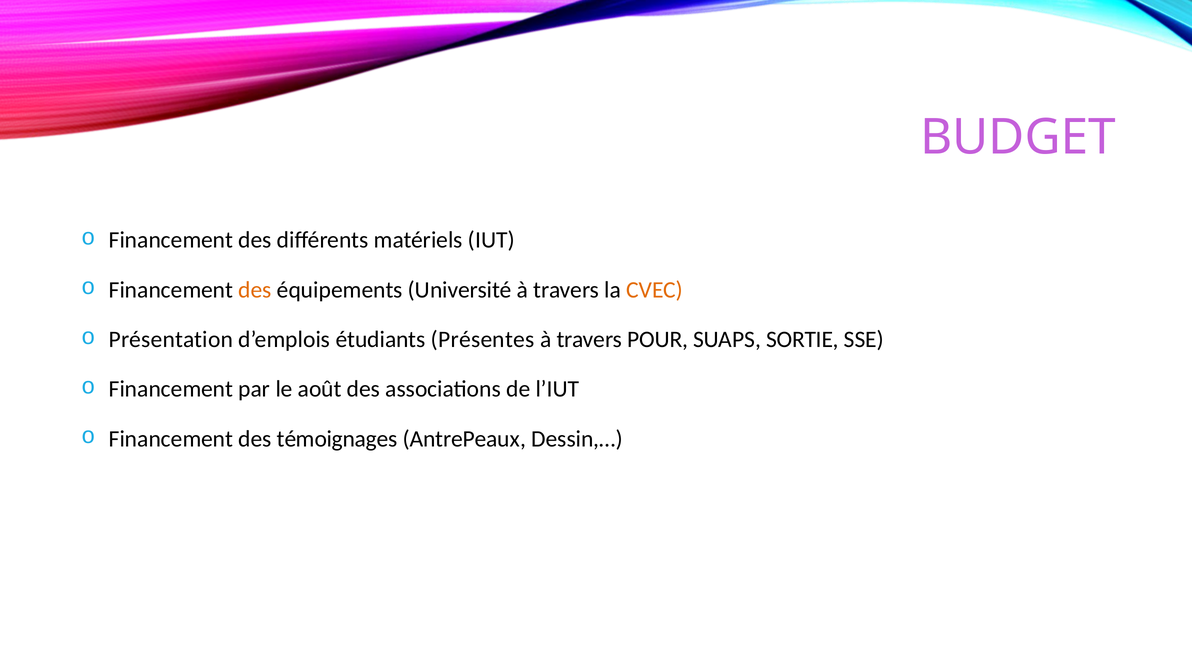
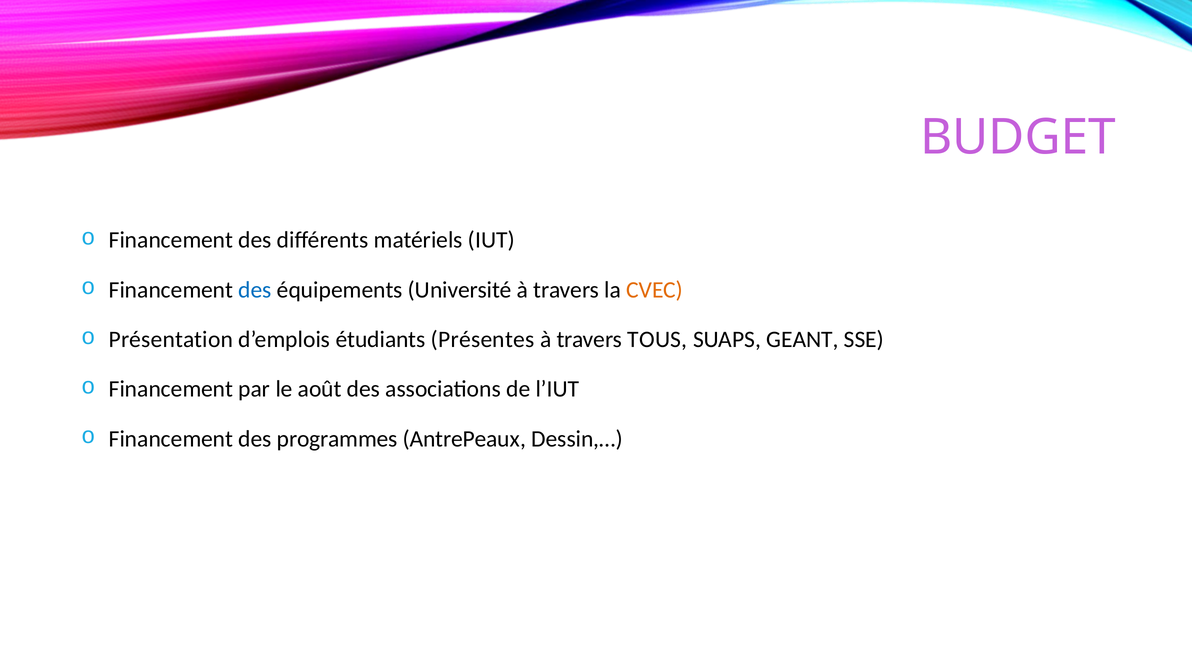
des colour: orange -> blue (255, 290)
POUR: POUR -> TOUS (657, 340)
SORTIE: SORTIE -> GEANT (802, 340)
témoignages: témoignages -> programmes (337, 439)
